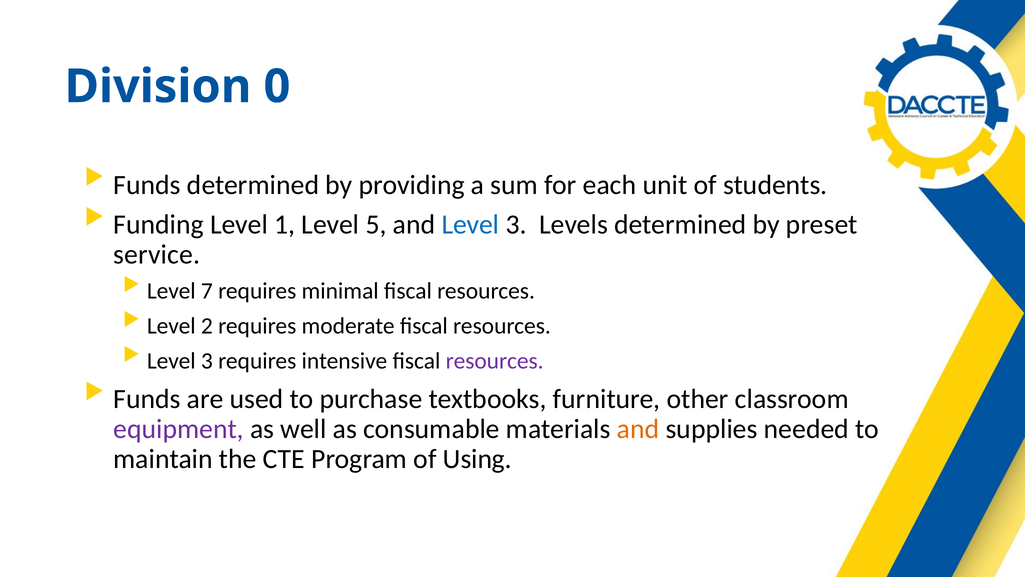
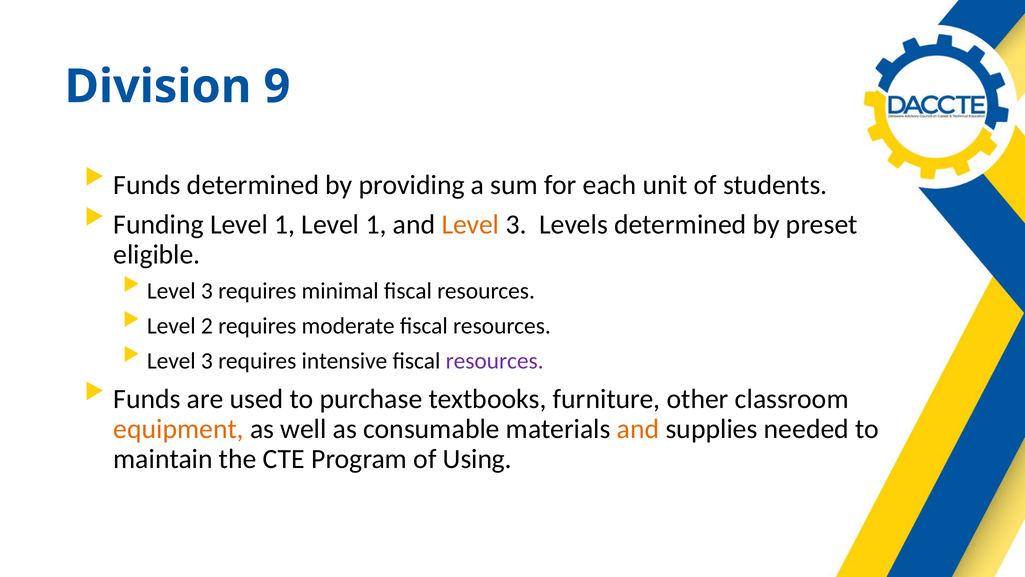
0: 0 -> 9 (277, 87)
1 Level 5: 5 -> 1 (376, 224)
Level colour: blue -> orange (470, 224)
service: service -> eligible (157, 254)
7: 7 -> 3 (207, 291)
equipment colour: purple -> orange (179, 429)
